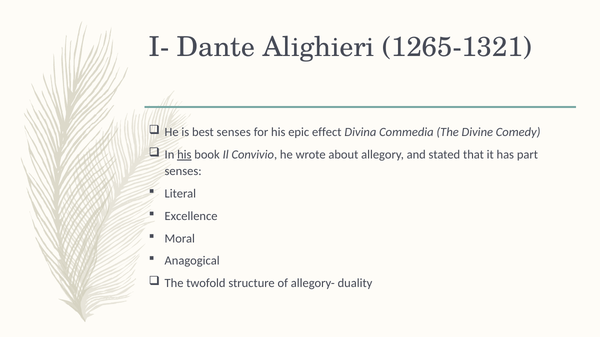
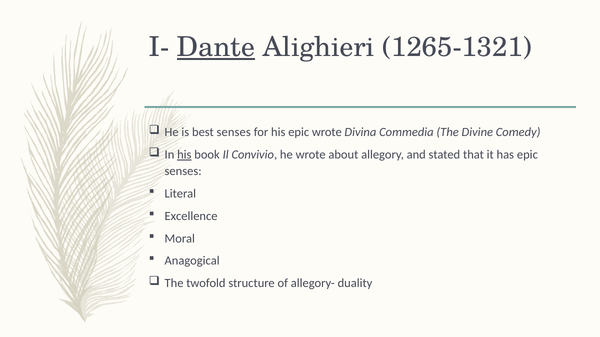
Dante underline: none -> present (216, 47)
epic effect: effect -> wrote (327, 132)
has part: part -> epic (527, 155)
